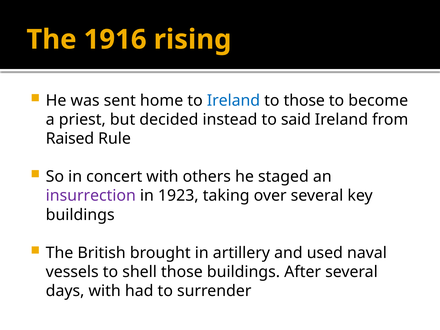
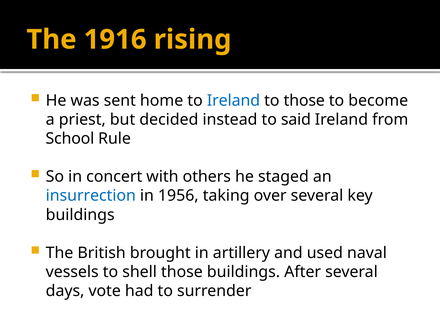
Raised: Raised -> School (70, 139)
insurrection colour: purple -> blue (91, 196)
1923: 1923 -> 1956 (178, 196)
days with: with -> vote (105, 291)
